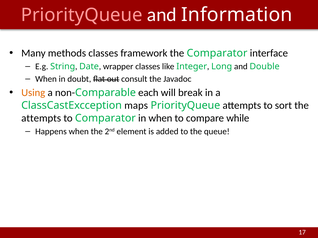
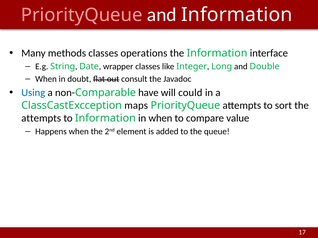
framework: framework -> operations (144, 53)
the Comparator: Comparator -> Information (217, 53)
Using colour: orange -> blue (33, 93)
each: each -> have (148, 93)
break: break -> could (190, 93)
to Comparator: Comparator -> Information (105, 118)
while: while -> value (238, 118)
